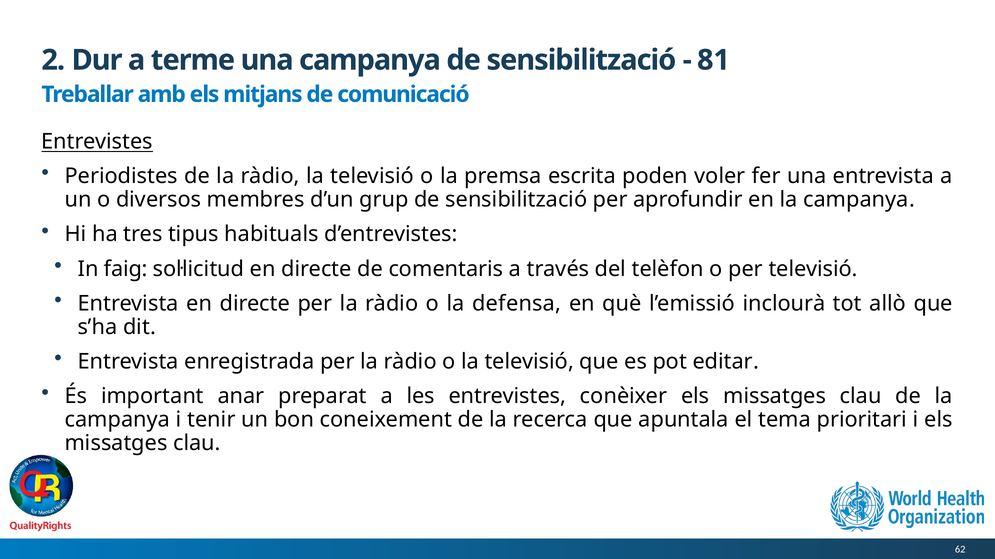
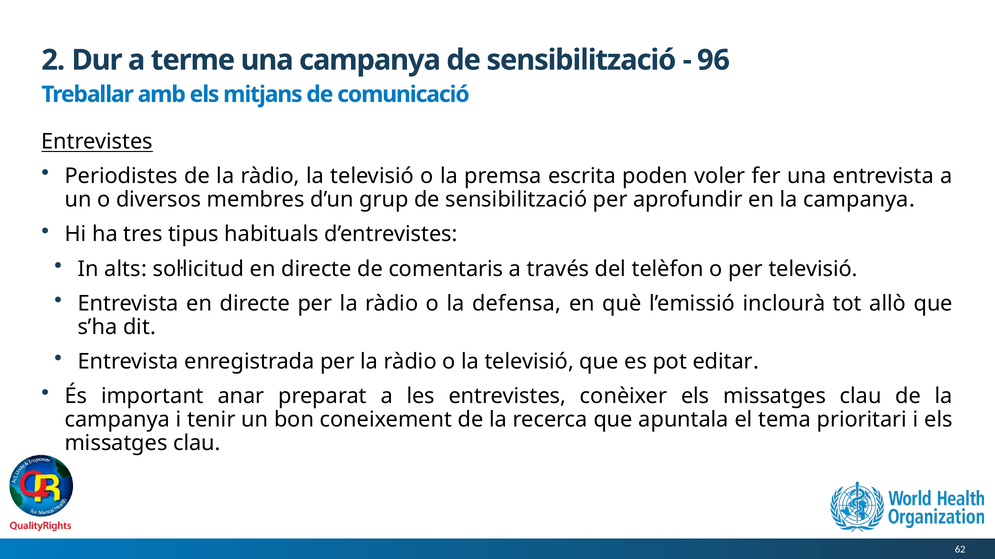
81: 81 -> 96 (713, 60)
faig: faig -> alts (126, 269)
